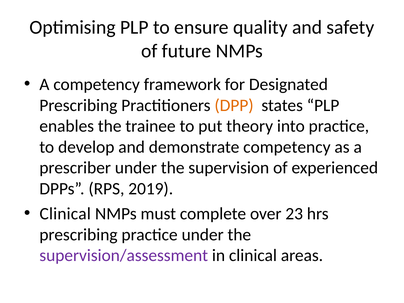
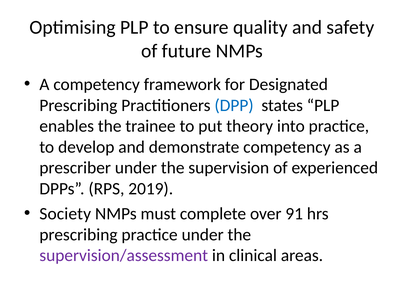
DPP colour: orange -> blue (234, 105)
Clinical: Clinical -> Society (65, 214)
23: 23 -> 91 (294, 214)
